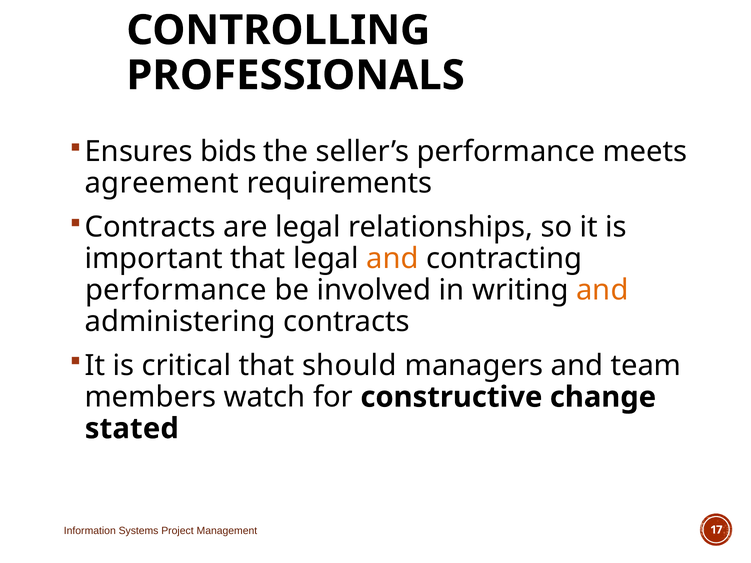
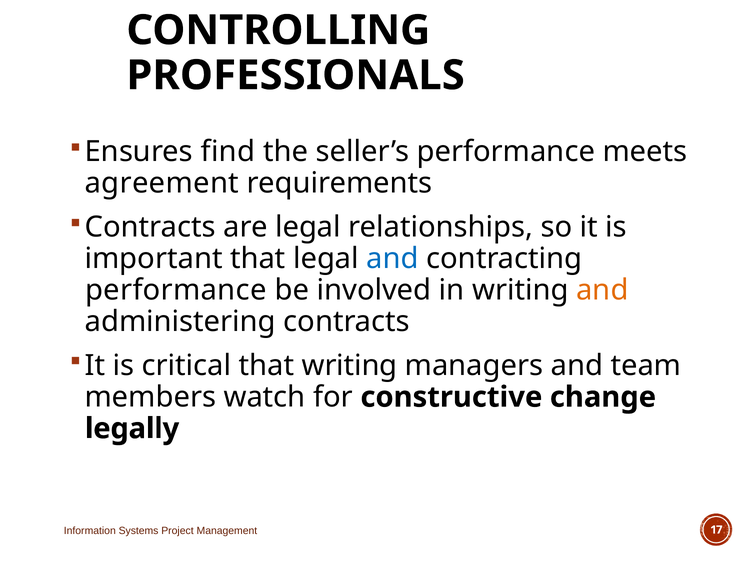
bids: bids -> find (228, 152)
and colour: orange -> blue (393, 259)
that should: should -> writing (350, 366)
stated: stated -> legally (132, 429)
